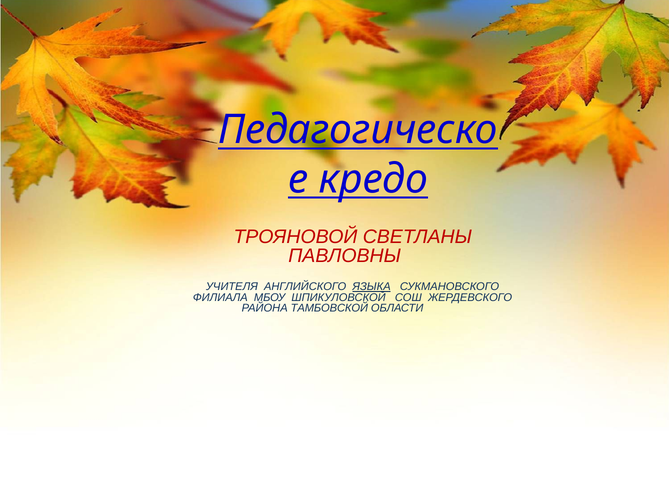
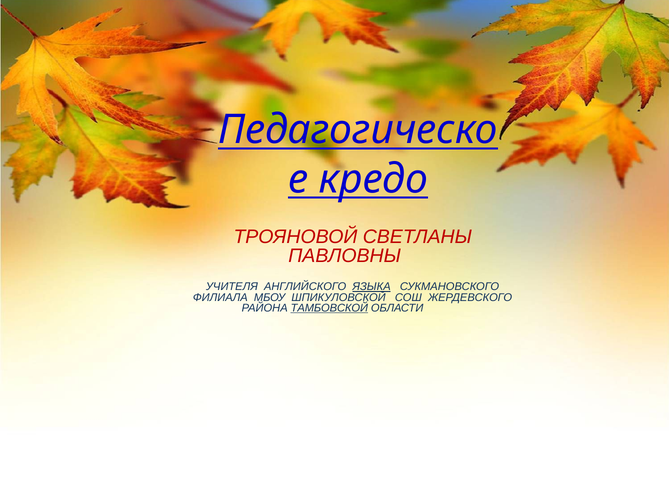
ТАМБОВСКОЙ underline: none -> present (329, 308)
